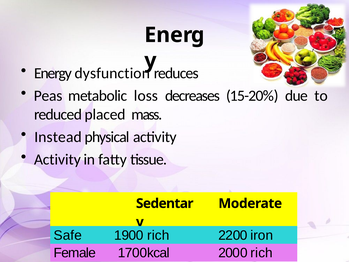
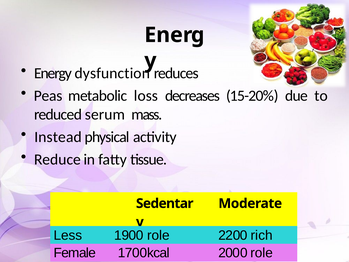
placed: placed -> serum (105, 114)
Activity: Activity -> Reduce (57, 159)
Safe: Safe -> Less (68, 235)
1900 rich: rich -> role (158, 235)
iron: iron -> rich (262, 235)
2000 rich: rich -> role (262, 253)
